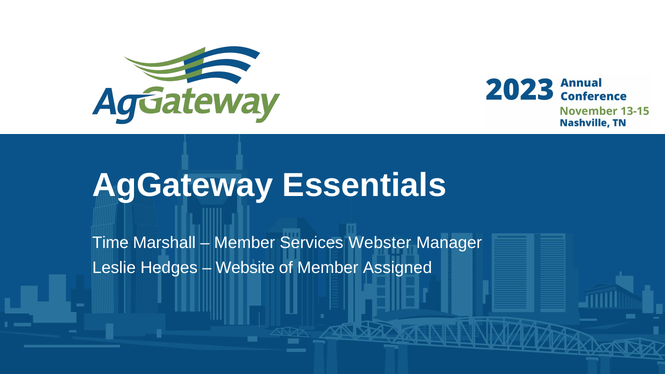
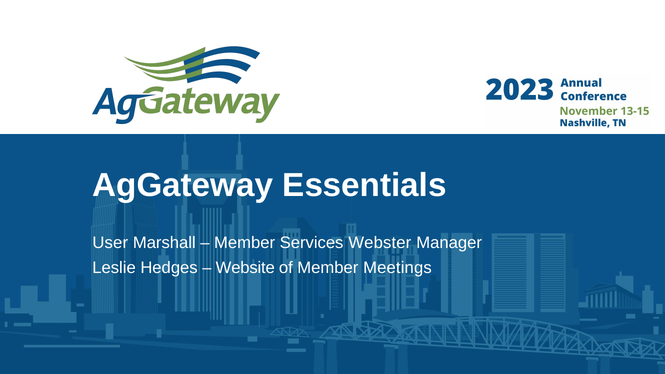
Time: Time -> User (110, 243)
Assigned: Assigned -> Meetings (397, 268)
